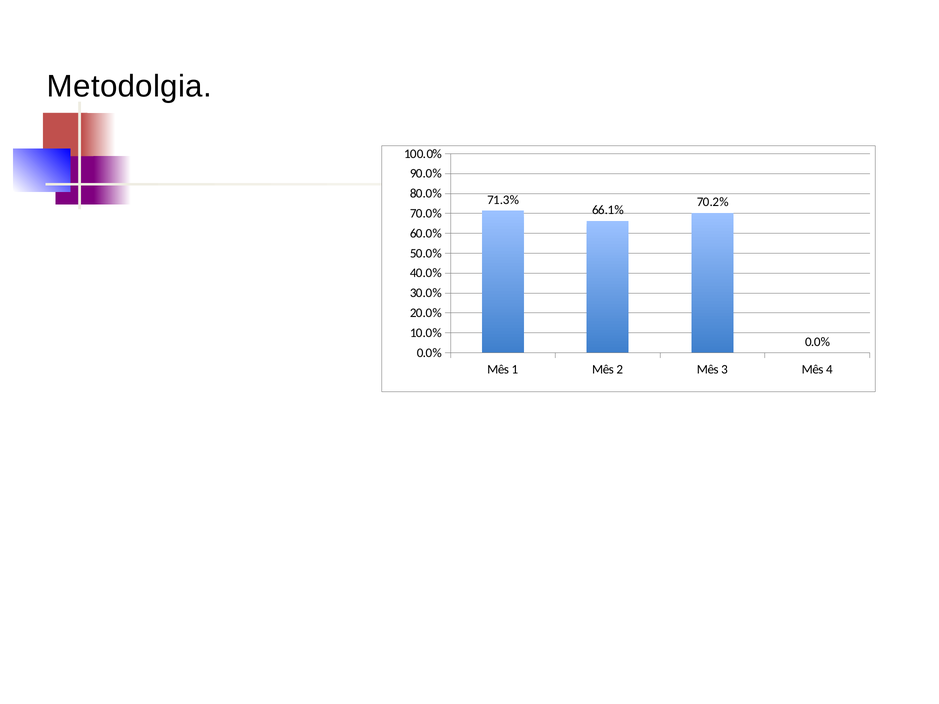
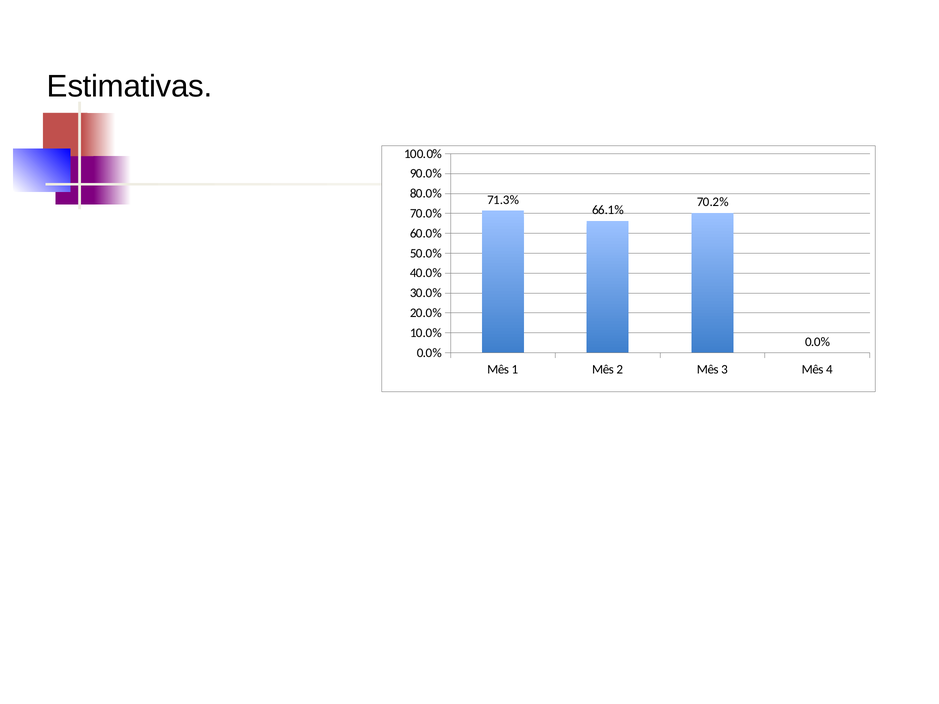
Metodolgia: Metodolgia -> Estimativas (130, 87)
